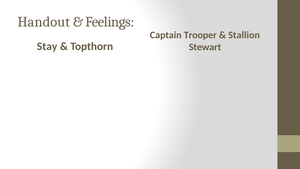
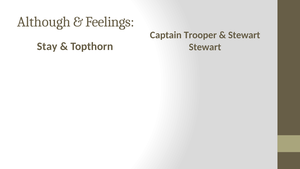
Handout: Handout -> Although (44, 22)
Stallion: Stallion -> Stewart (244, 35)
